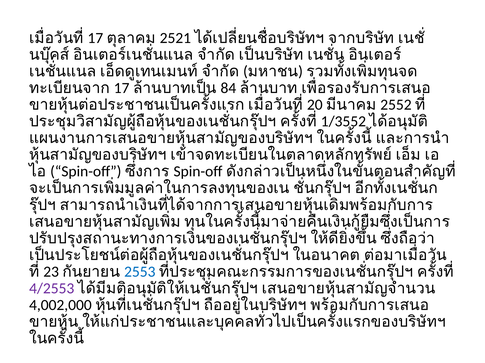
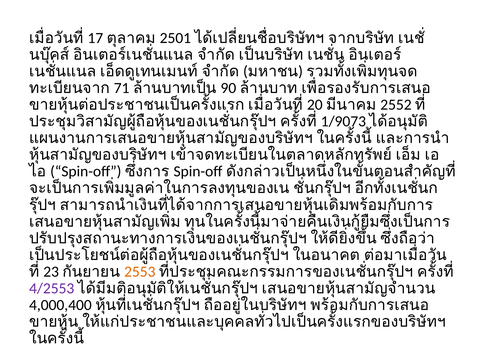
2521: 2521 -> 2501 (175, 38)
17: 17 -> 71 (122, 88)
84: 84 -> 90 (228, 88)
1/3552: 1/3552 -> 1/9073 (343, 122)
2553 colour: blue -> orange (140, 272)
4,002,000: 4,002,000 -> 4,000,400 (60, 306)
